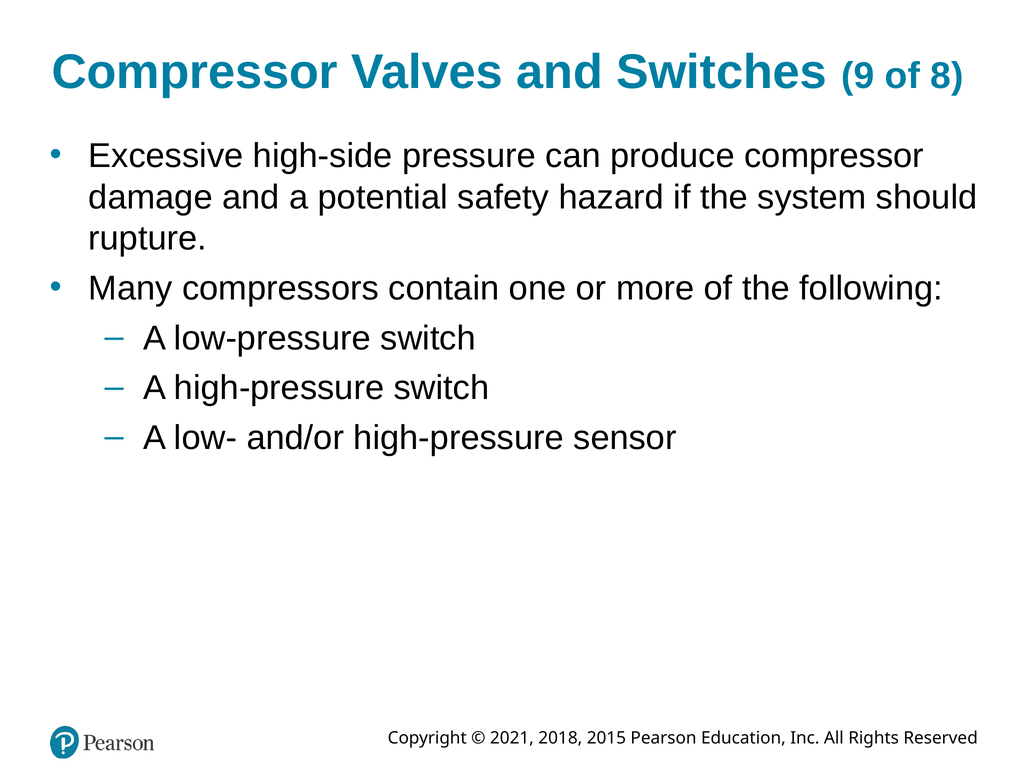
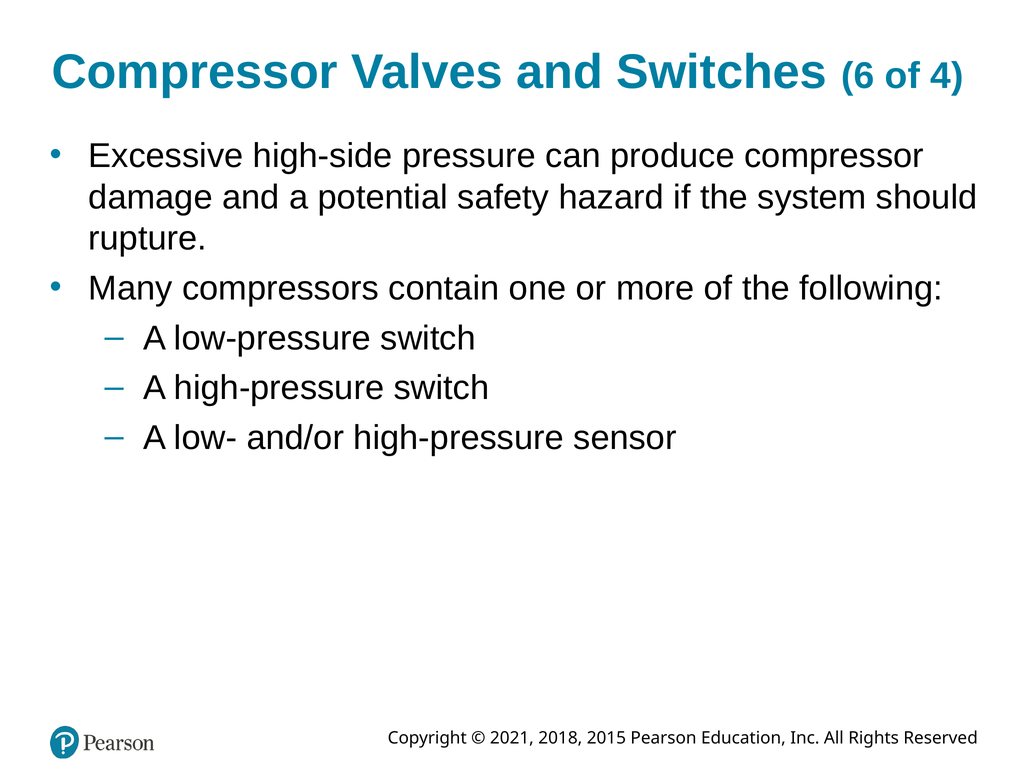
9: 9 -> 6 (858, 76)
8: 8 -> 4 (947, 76)
